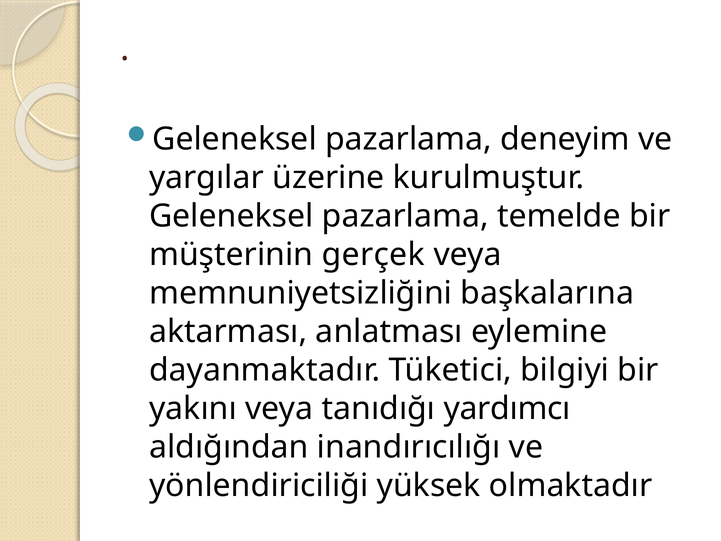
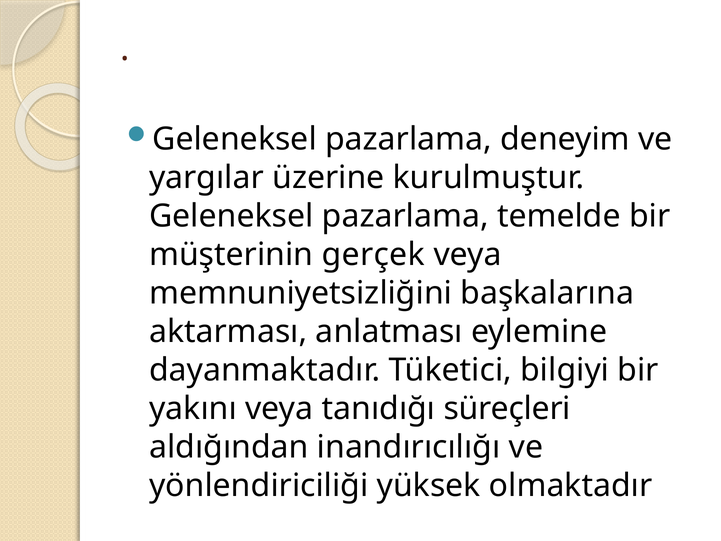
yardımcı: yardımcı -> süreçleri (507, 408)
